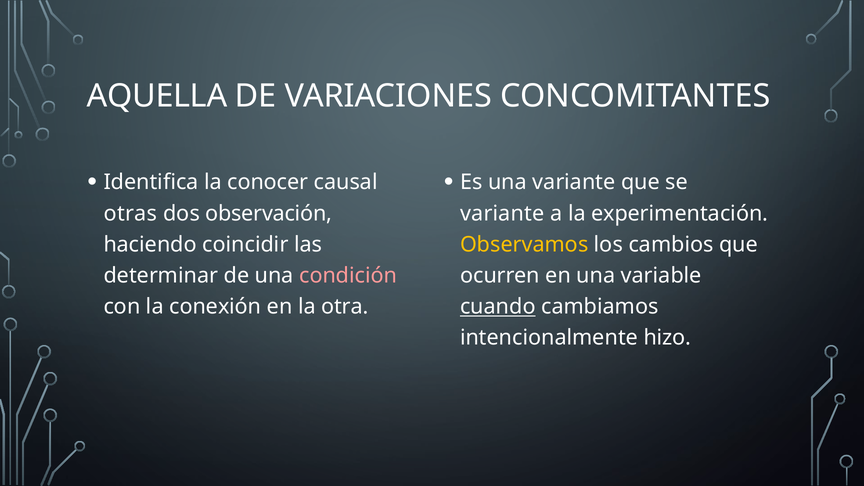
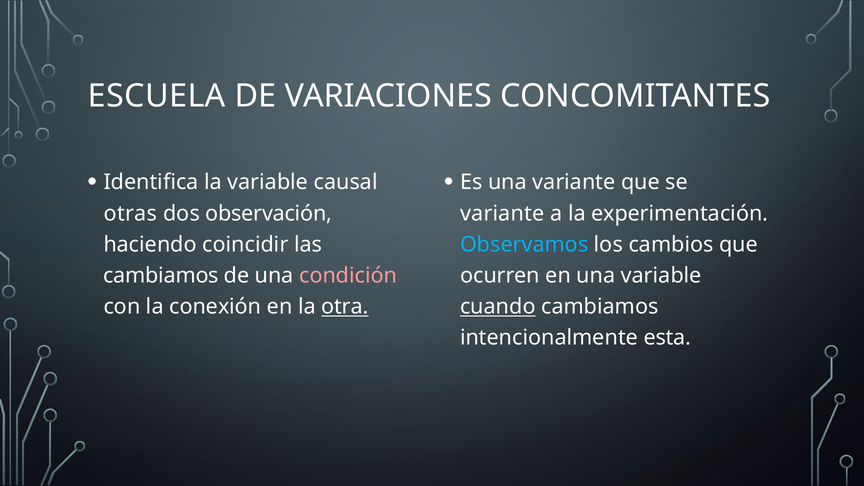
AQUELLA: AQUELLA -> ESCUELA (157, 96)
la conocer: conocer -> variable (268, 182)
Observamos colour: yellow -> light blue (524, 245)
determinar: determinar -> cambiamos (161, 276)
otra underline: none -> present (345, 307)
hizo: hizo -> esta (667, 338)
